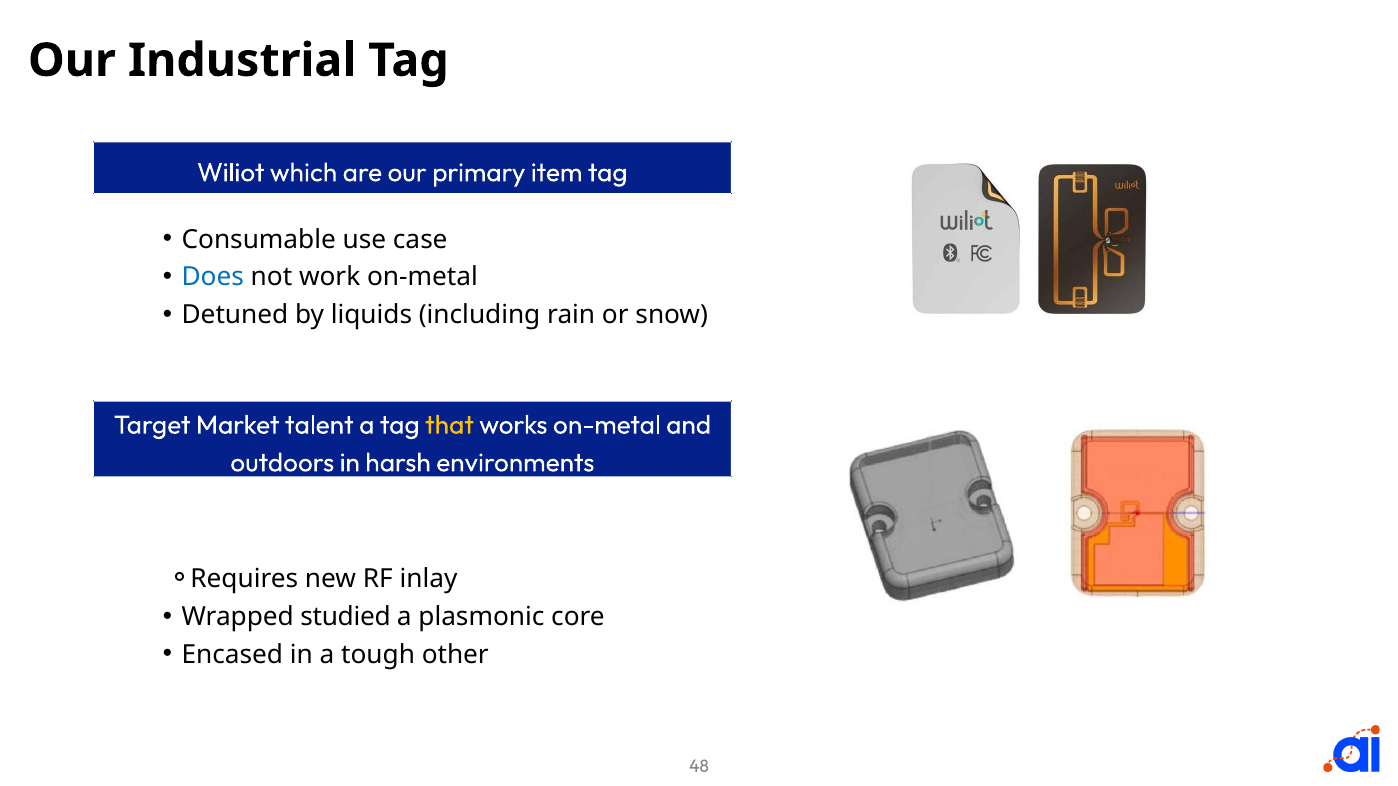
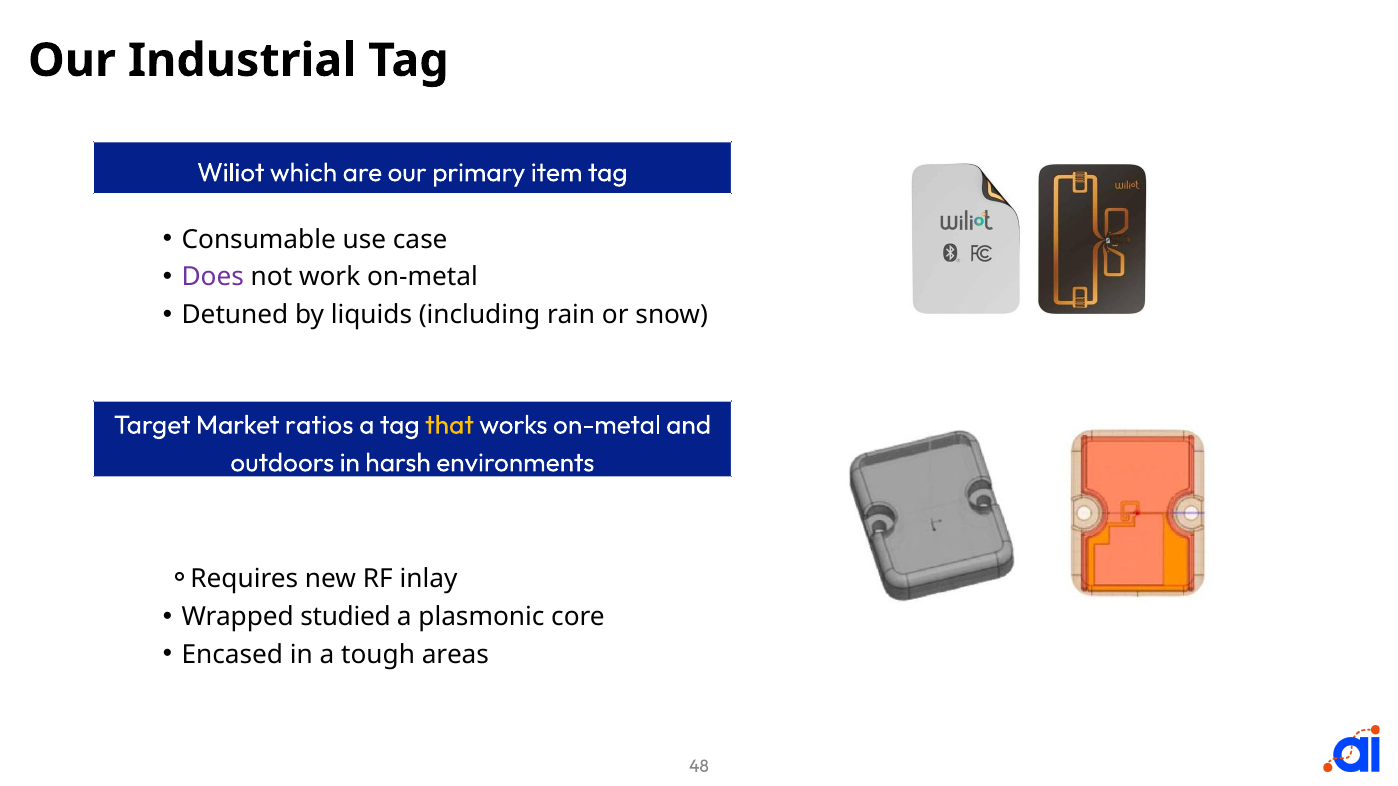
Does colour: blue -> purple (213, 277)
talent: talent -> ratios (319, 425)
other: other -> areas (455, 655)
